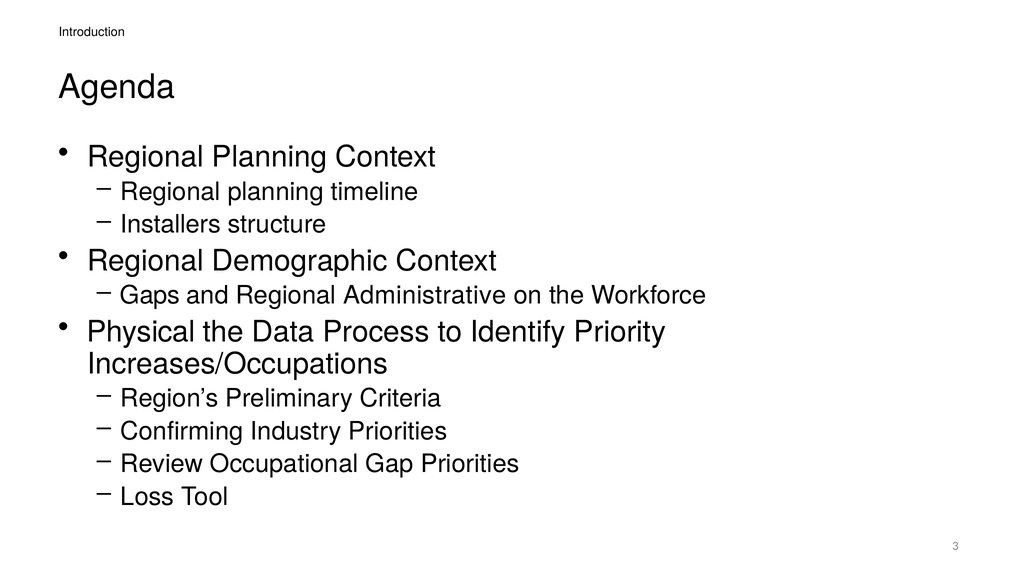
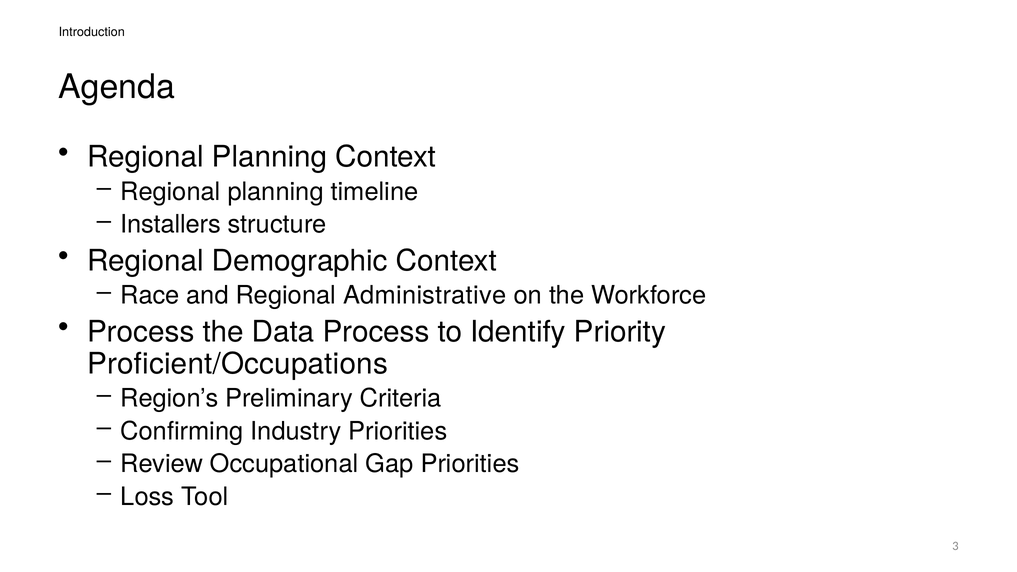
Gaps: Gaps -> Race (150, 296)
Physical: Physical -> Process (141, 332)
Increases/Occupations: Increases/Occupations -> Proficient/Occupations (238, 364)
